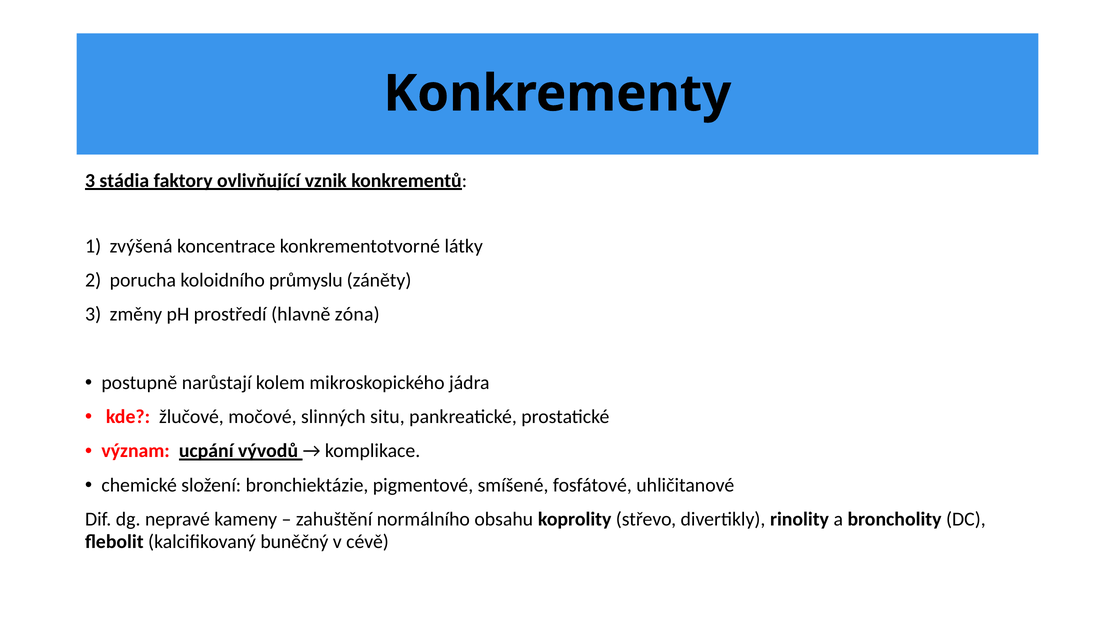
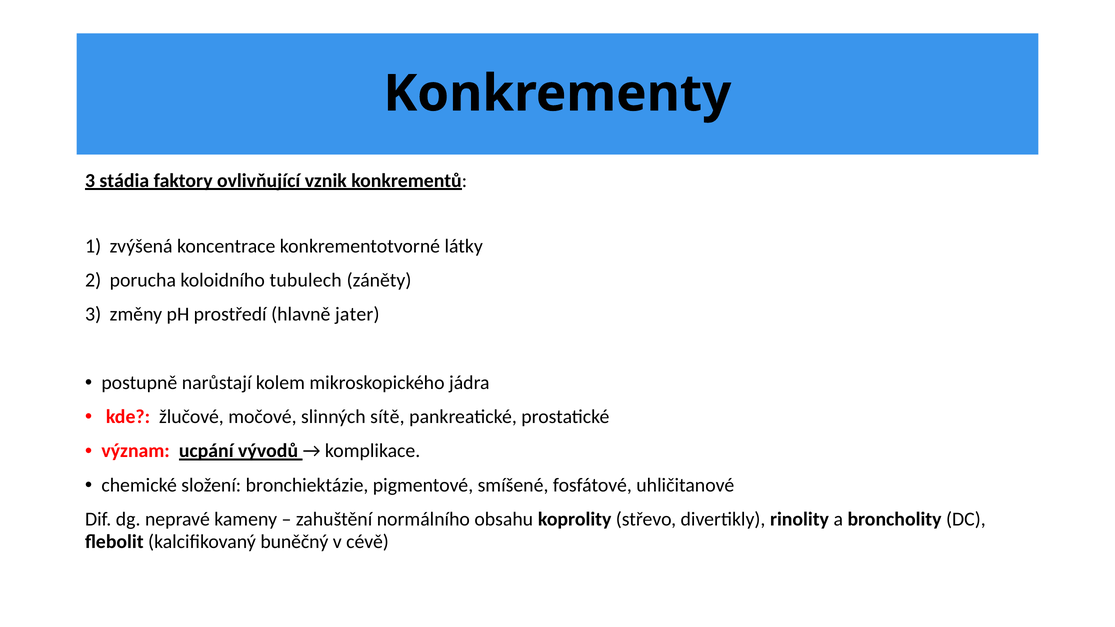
průmyslu: průmyslu -> tubulech (306, 280)
zóna: zóna -> jater (357, 314)
situ: situ -> sítě (387, 417)
